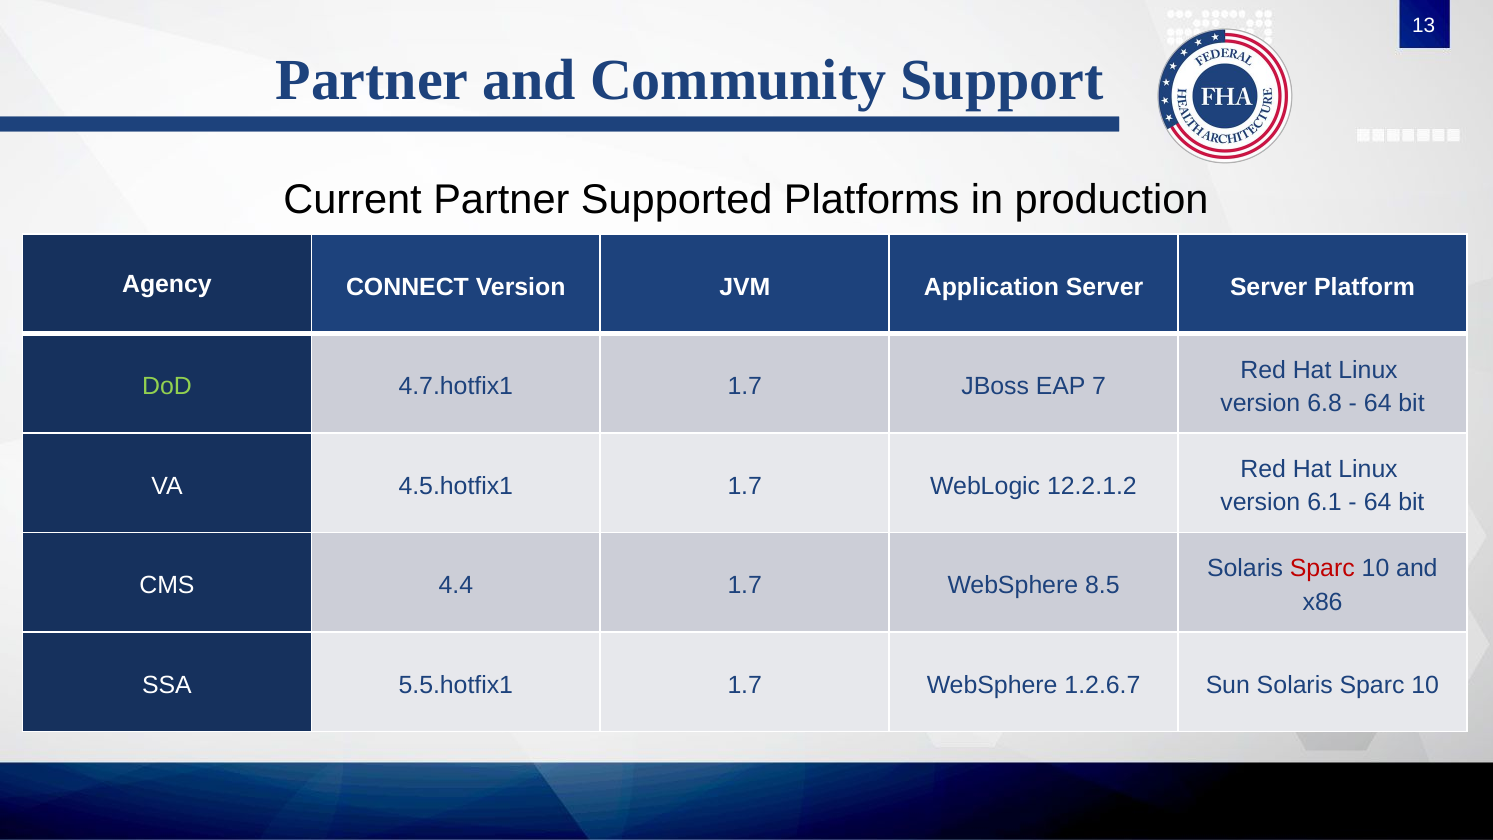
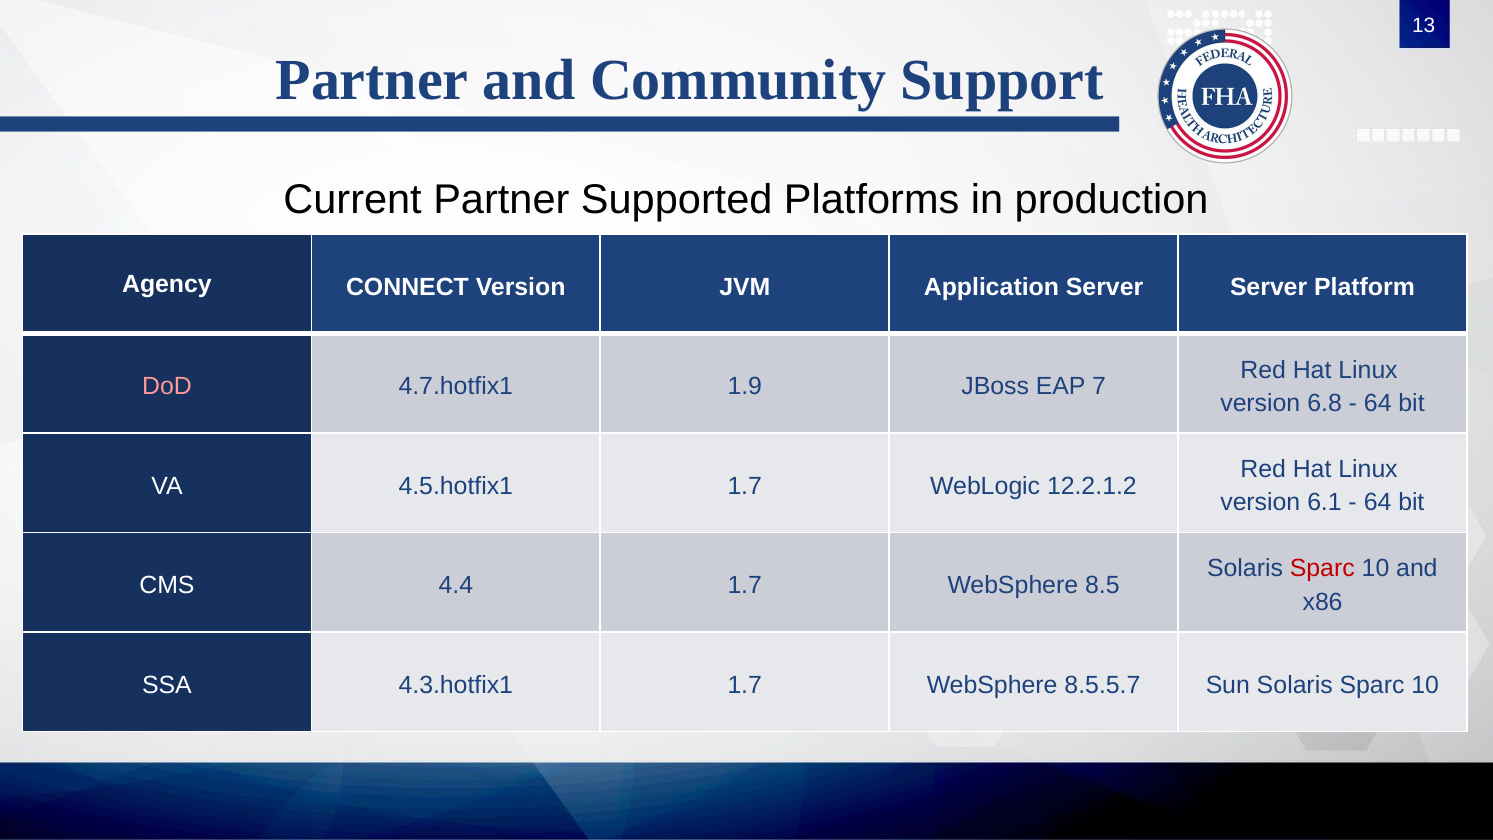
DoD colour: light green -> pink (167, 386)
4.7.hotfix1 1.7: 1.7 -> 1.9 (745, 386)
5.5.hotfix1: 5.5.hotfix1 -> 4.3.hotfix1 (456, 685)
1.2.6.7: 1.2.6.7 -> 8.5.5.7 (1102, 685)
